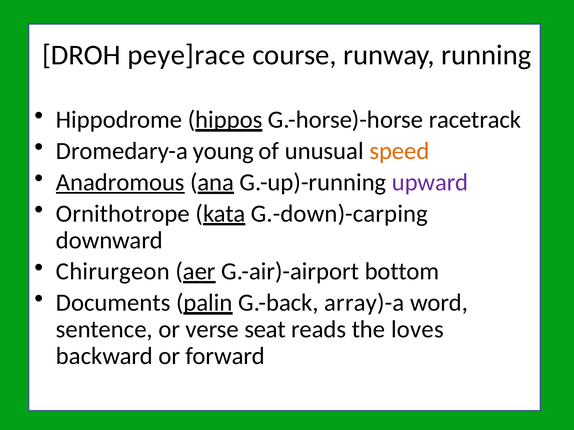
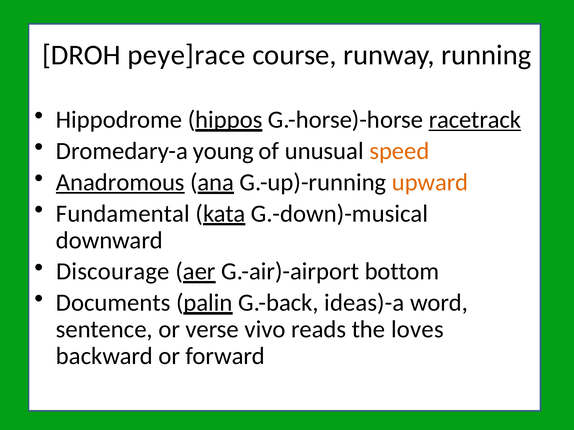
racetrack underline: none -> present (475, 120)
upward colour: purple -> orange (430, 182)
Ornithotrope: Ornithotrope -> Fundamental (123, 214)
G.-down)-carping: G.-down)-carping -> G.-down)-musical (339, 214)
Chirurgeon: Chirurgeon -> Discourage (113, 272)
array)-a: array)-a -> ideas)-a (364, 303)
seat: seat -> vivo (265, 330)
